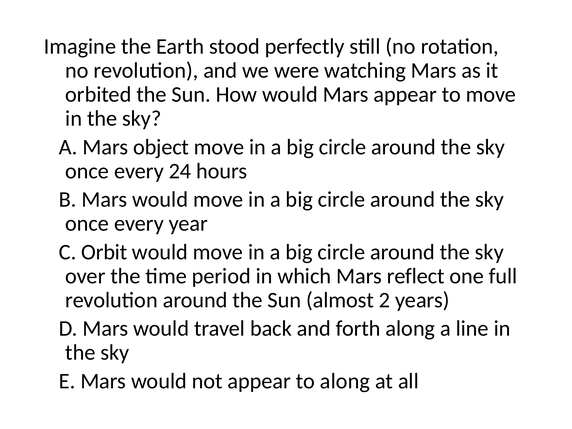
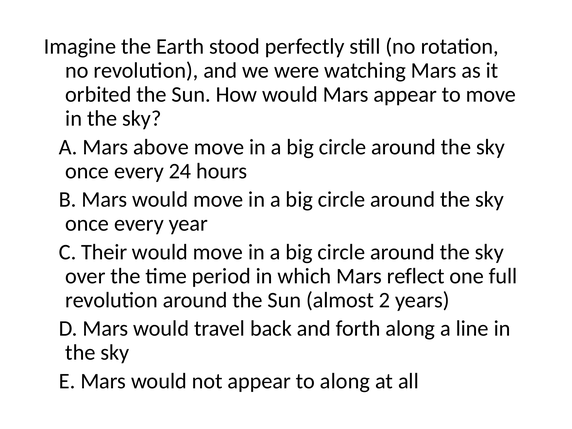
object: object -> above (161, 147)
Orbit: Orbit -> Their (104, 252)
